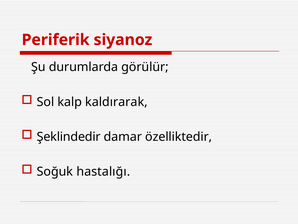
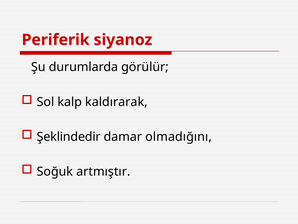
özelliktedir: özelliktedir -> olmadığını (179, 136)
hastalığı: hastalığı -> artmıştır (103, 171)
